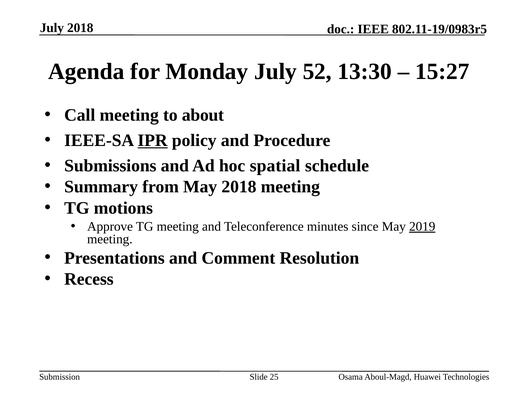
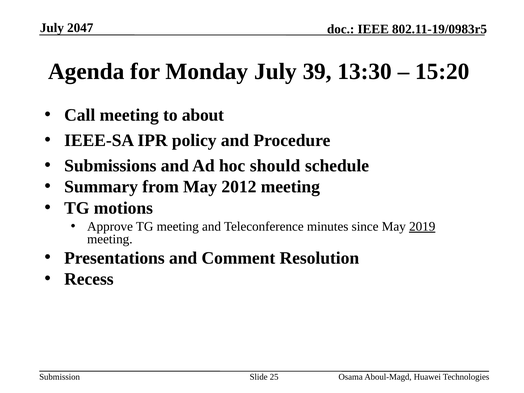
July 2018: 2018 -> 2047 (80, 28)
52: 52 -> 39 (317, 71)
15:27: 15:27 -> 15:20 (442, 71)
IPR underline: present -> none (153, 140)
spatial: spatial -> should (275, 166)
May 2018: 2018 -> 2012 (239, 187)
